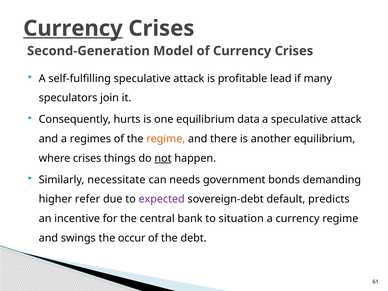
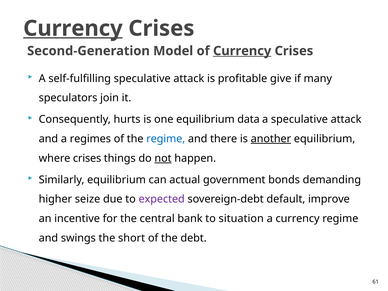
Currency underline: none -> present (242, 51)
lead: lead -> give (281, 78)
regime colour: orange -> blue (166, 139)
another underline: none -> present (271, 139)
Similarly necessitate: necessitate -> equilibrium (116, 180)
needs: needs -> actual (185, 180)
refer: refer -> seize (88, 199)
predicts: predicts -> improve (329, 199)
occur: occur -> short (132, 238)
